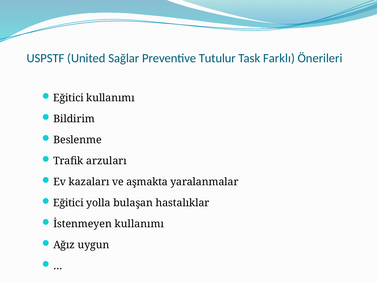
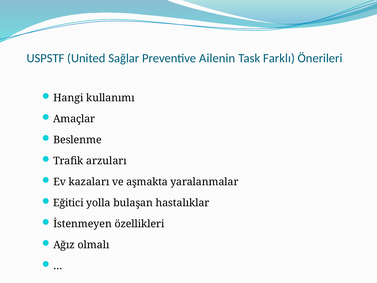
Tutulur: Tutulur -> Ailenin (217, 58)
Eğitici: Eğitici -> Hangi (68, 98)
Bildirim: Bildirim -> Amaçlar (74, 119)
İstenmeyen kullanımı: kullanımı -> özellikleri (139, 224)
uygun: uygun -> olmalı (93, 245)
